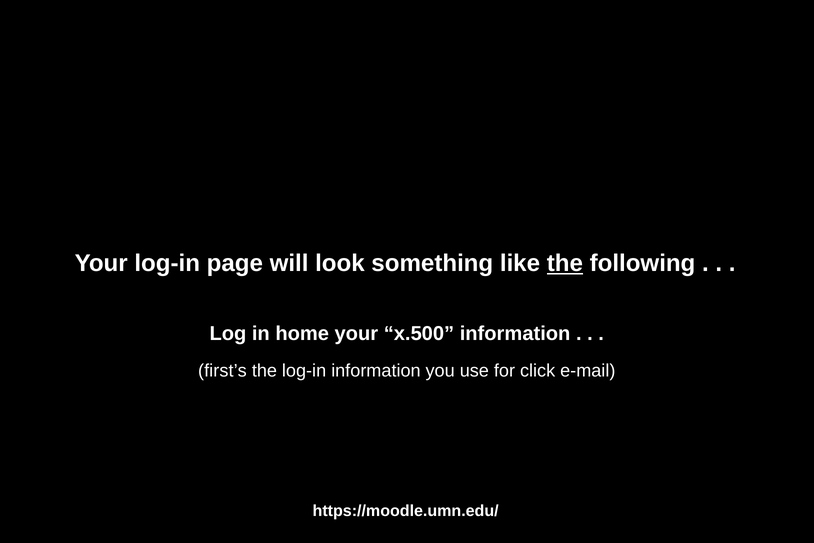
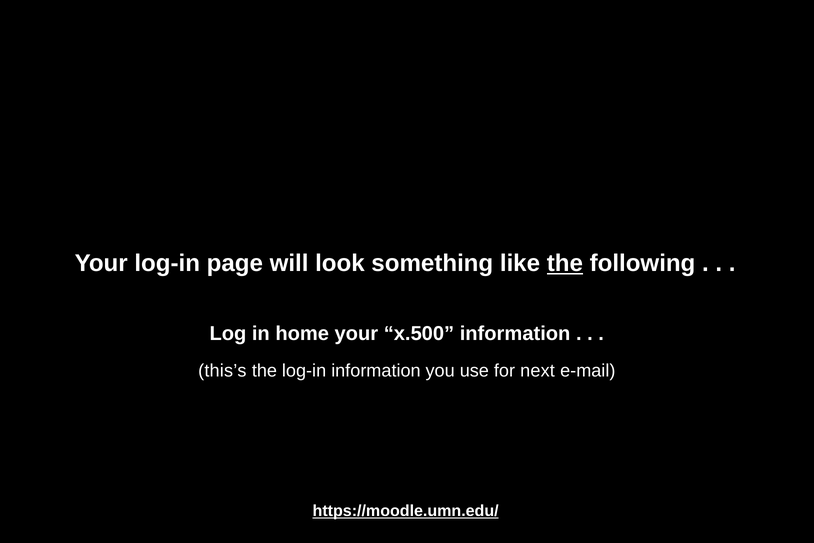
first’s: first’s -> this’s (222, 371)
click: click -> next (538, 371)
https://moodle.umn.edu/ underline: none -> present (406, 511)
